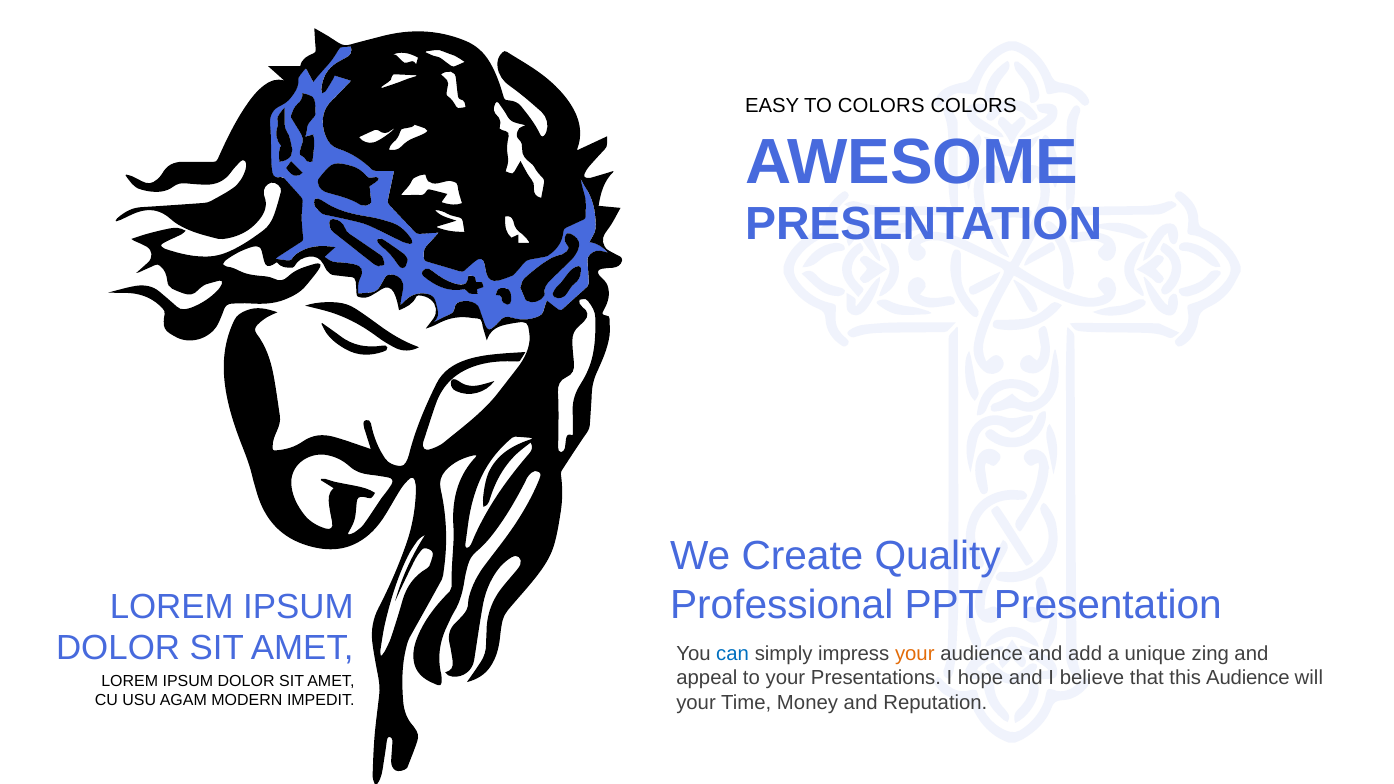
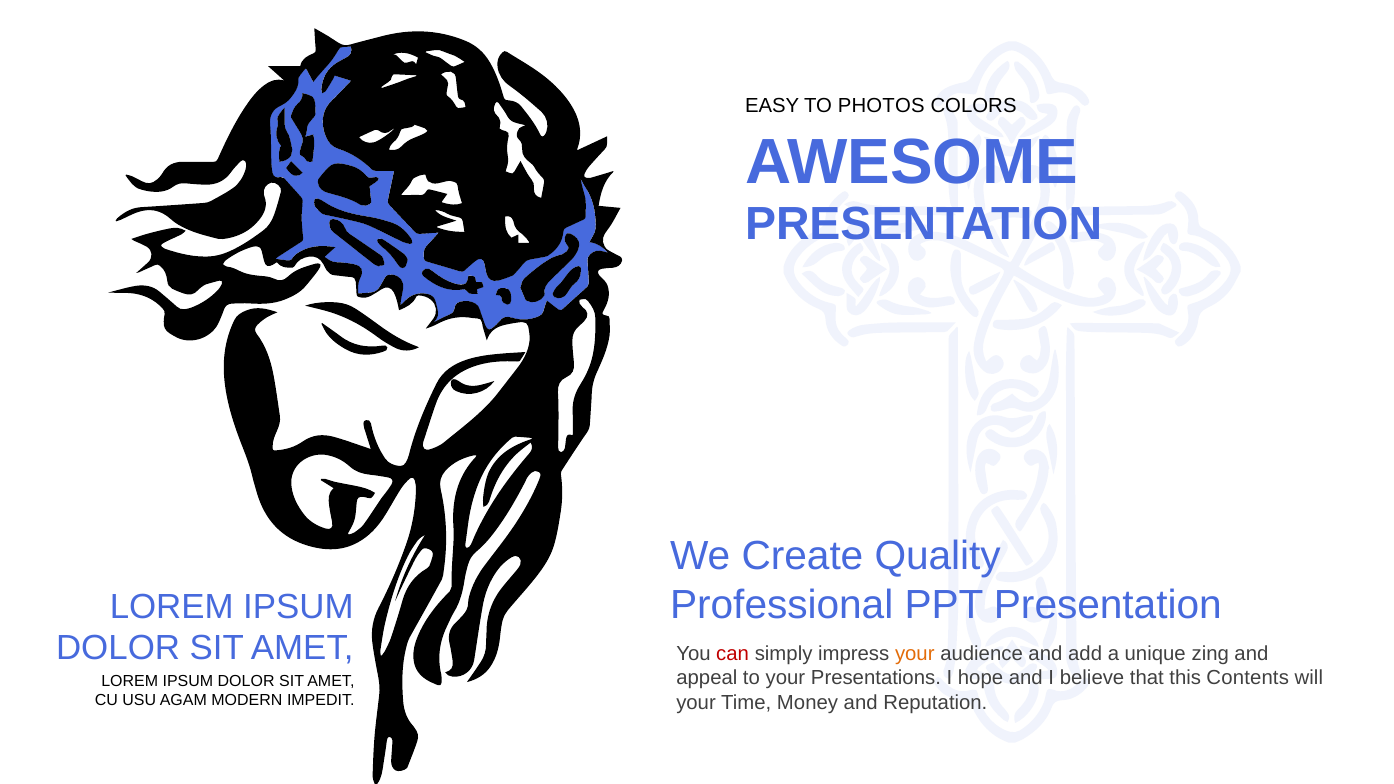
TO COLORS: COLORS -> PHOTOS (881, 106)
can colour: blue -> red (733, 654)
this Audience: Audience -> Contents (1248, 678)
